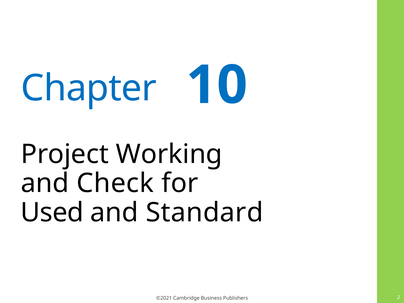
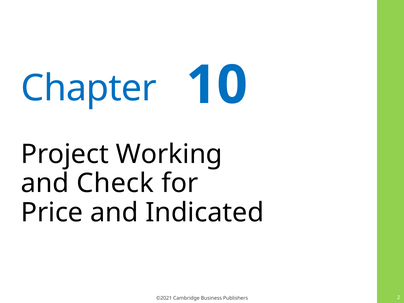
Used: Used -> Price (52, 212)
Standard: Standard -> Indicated (205, 212)
